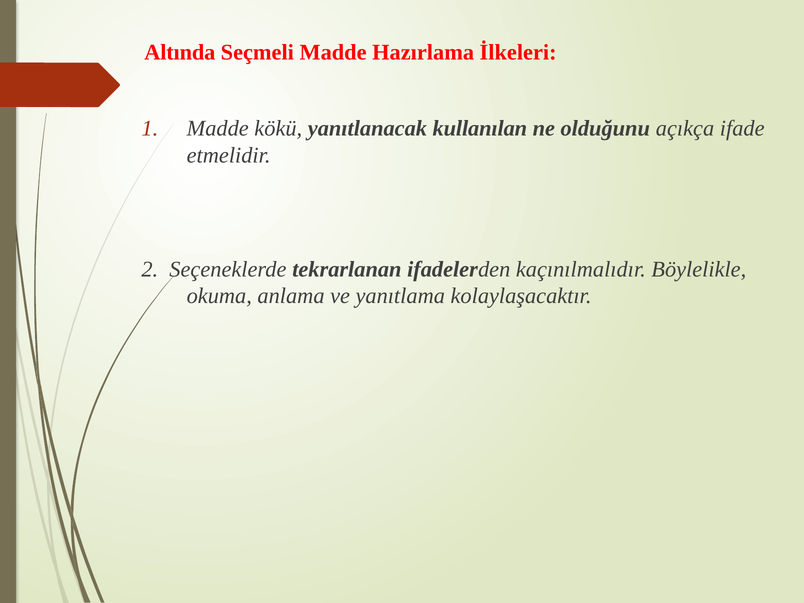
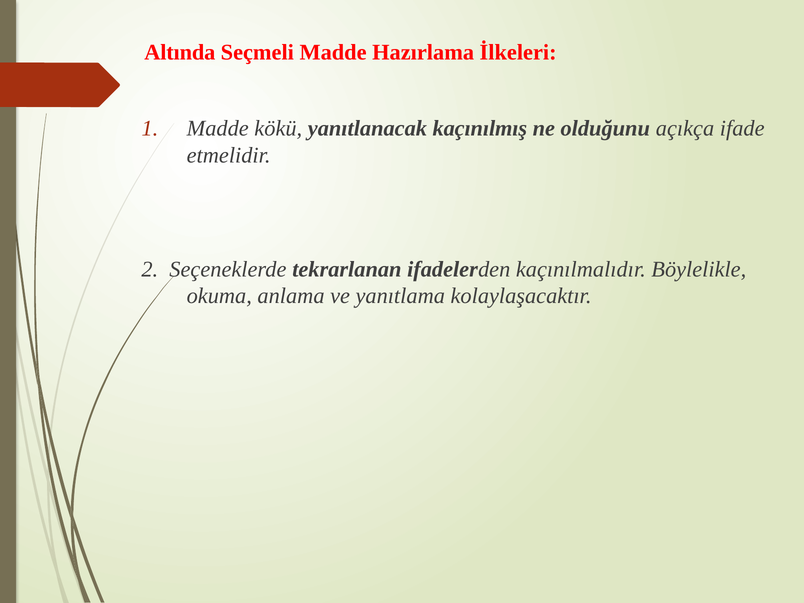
kullanılan: kullanılan -> kaçınılmış (480, 128)
